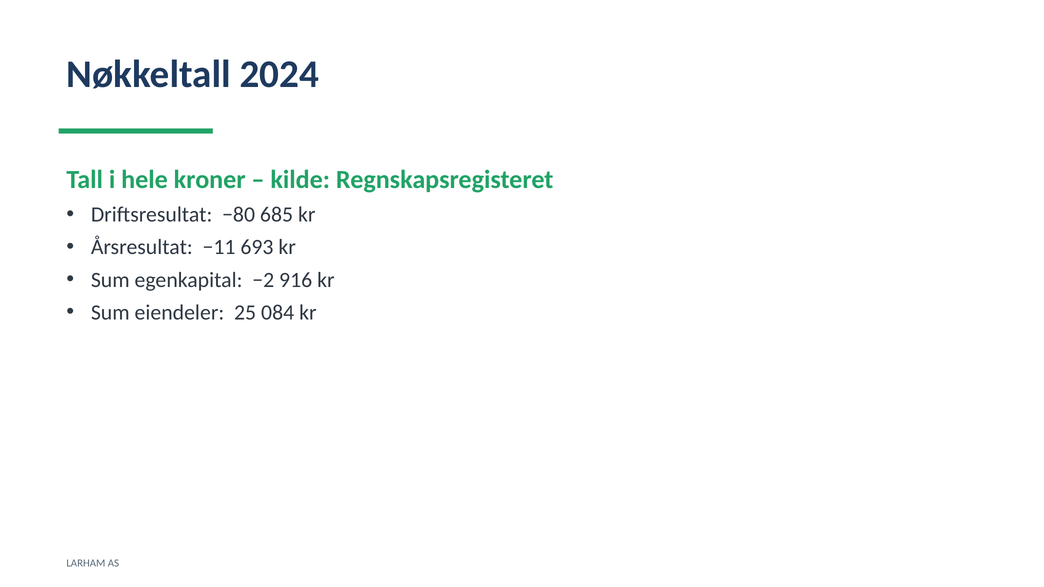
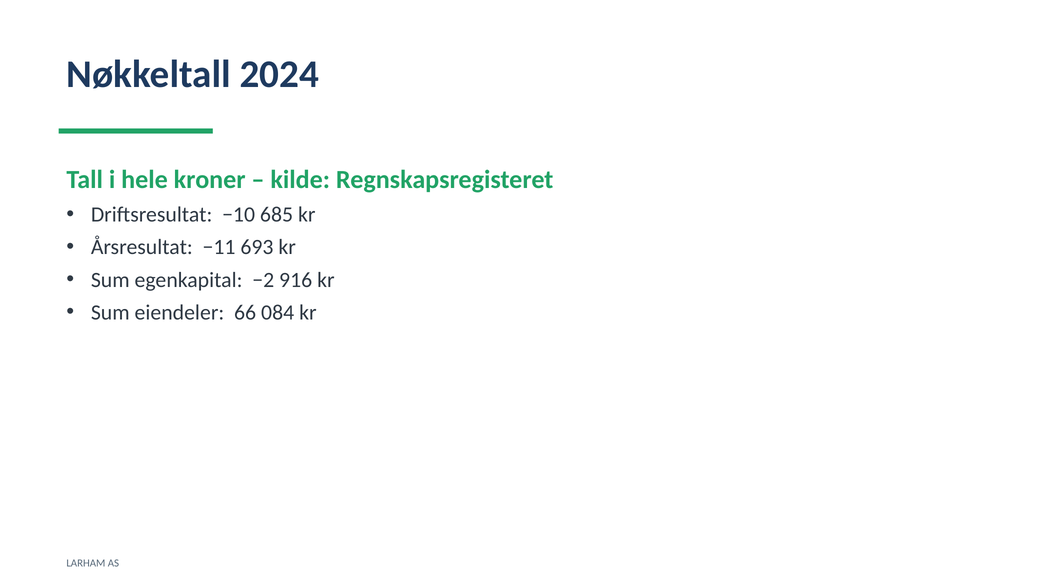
−80: −80 -> −10 (239, 215)
25: 25 -> 66 (245, 313)
